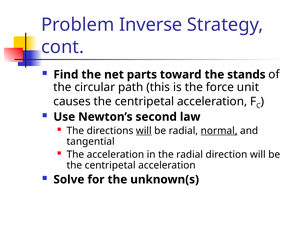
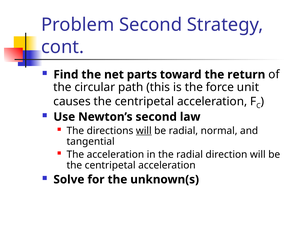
Problem Inverse: Inverse -> Second (151, 25)
stands: stands -> return (246, 74)
normal underline: present -> none (219, 130)
